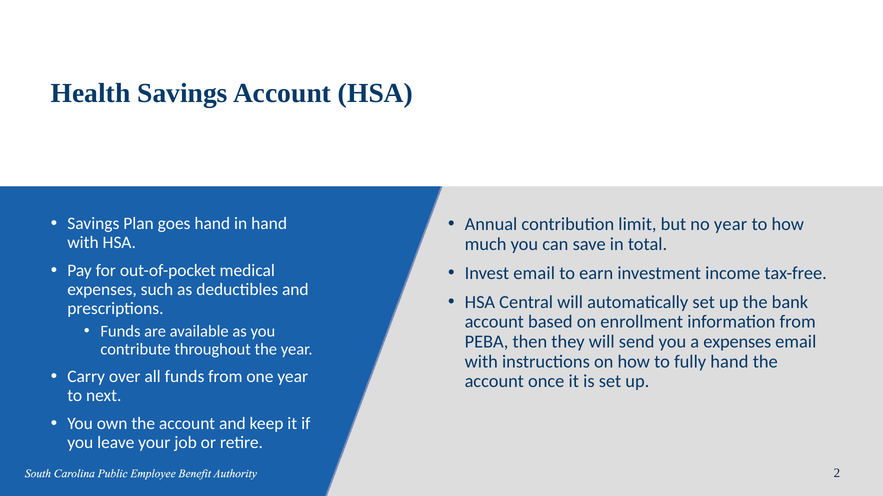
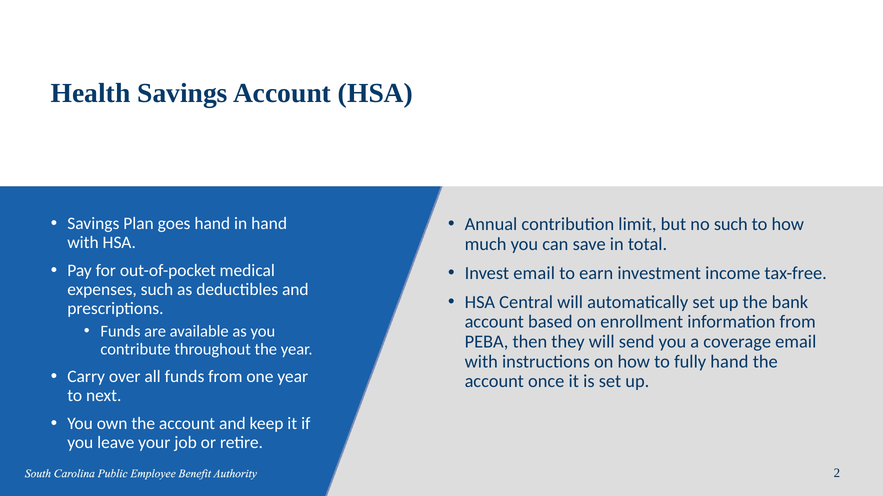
no year: year -> such (731, 224)
a expenses: expenses -> coverage (737, 342)
